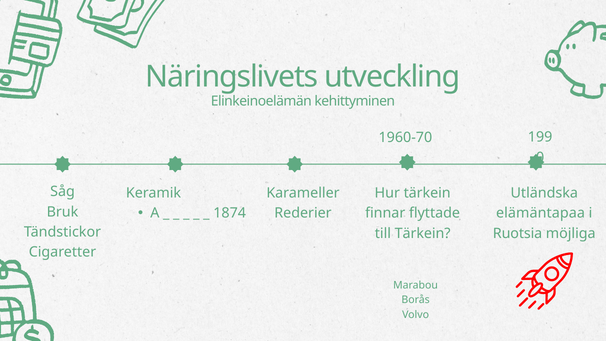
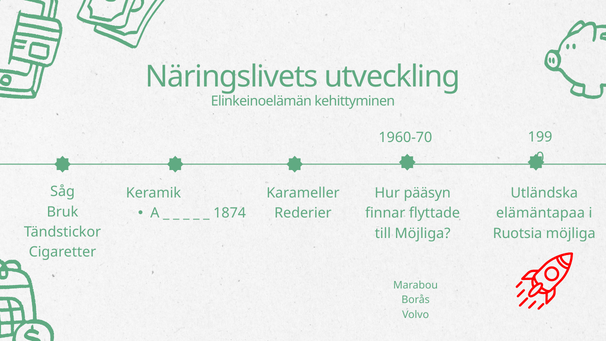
Hur tärkein: tärkein -> pääsyn (427, 193)
till Tärkein: Tärkein -> Möjliga (423, 233)
